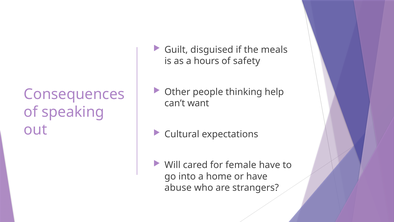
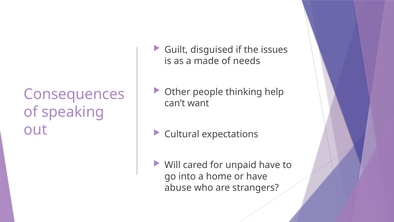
meals: meals -> issues (274, 50)
hours: hours -> made (206, 61)
safety: safety -> needs (247, 61)
female: female -> unpaid (241, 165)
